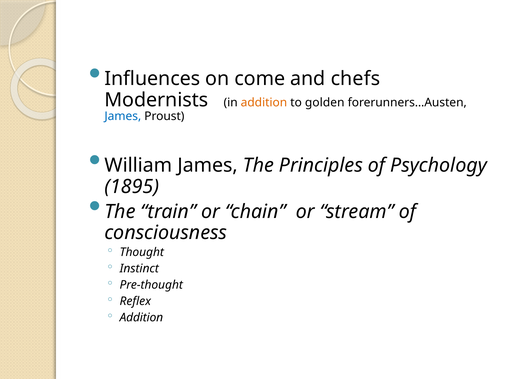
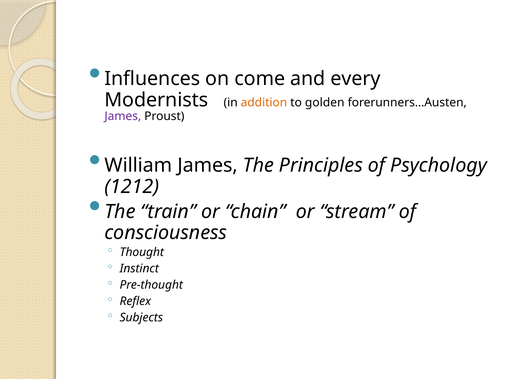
chefs: chefs -> every (356, 79)
James colour: blue -> purple (123, 116)
1895: 1895 -> 1212 (132, 186)
Addition: Addition -> Subjects (141, 318)
